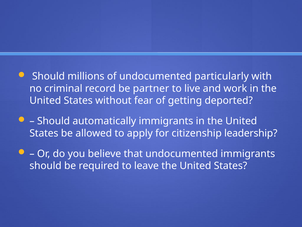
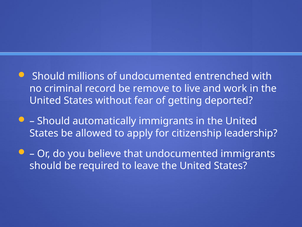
particularly: particularly -> entrenched (222, 76)
partner: partner -> remove (151, 88)
